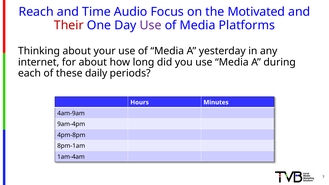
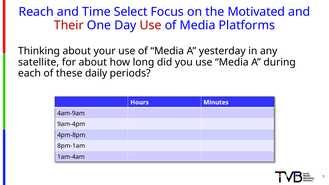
Audio: Audio -> Select (131, 12)
Use colour: purple -> red (151, 25)
internet: internet -> satellite (39, 62)
